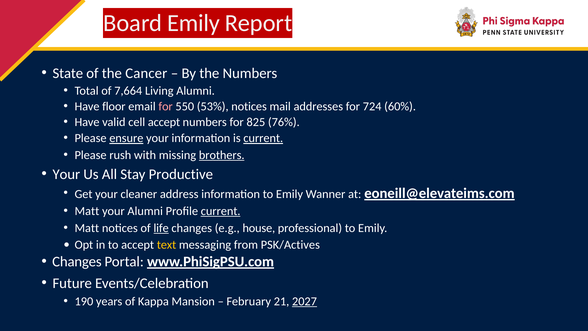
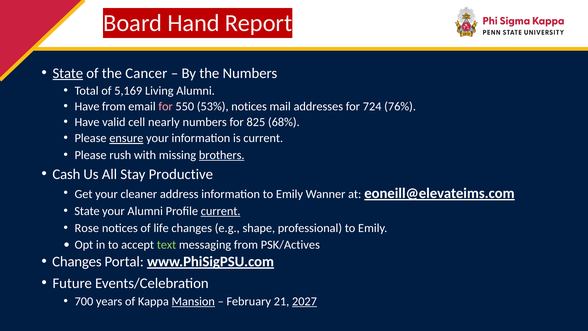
Board Emily: Emily -> Hand (194, 23)
State underline: none -> present (68, 73)
7,664: 7,664 -> 5,169 (128, 91)
Have floor: floor -> from (114, 106)
60%: 60% -> 76% (400, 106)
cell accept: accept -> nearly (164, 122)
76%: 76% -> 68% (284, 122)
current underline: present -> none (263, 138)
Your: Your -> Cash (66, 174)
Matt: Matt -> State (87, 211)
Matt: Matt -> Rose (87, 228)
life underline: present -> none (161, 228)
house: house -> shape (259, 228)
text colour: yellow -> light green (167, 245)
190: 190 -> 700 (84, 301)
Mansion underline: none -> present (193, 301)
